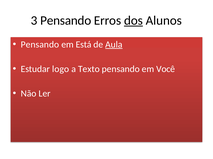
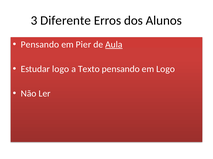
3 Pensando: Pensando -> Diferente (66, 21)
dos underline: present -> none (133, 21)
Está: Está -> Pier (83, 45)
em Você: Você -> Logo (166, 69)
